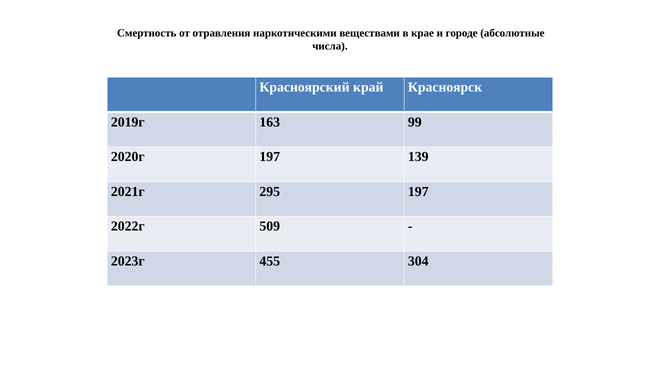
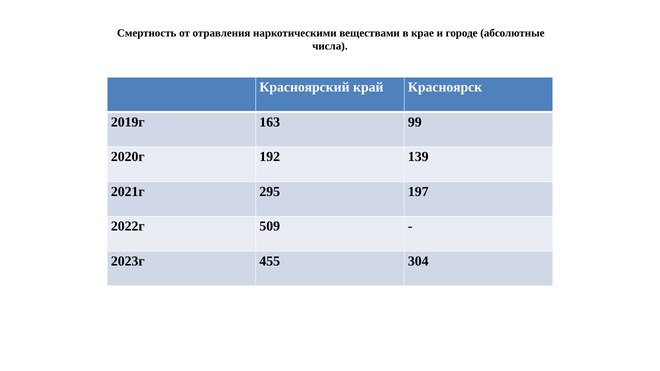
2020г 197: 197 -> 192 (270, 157)
